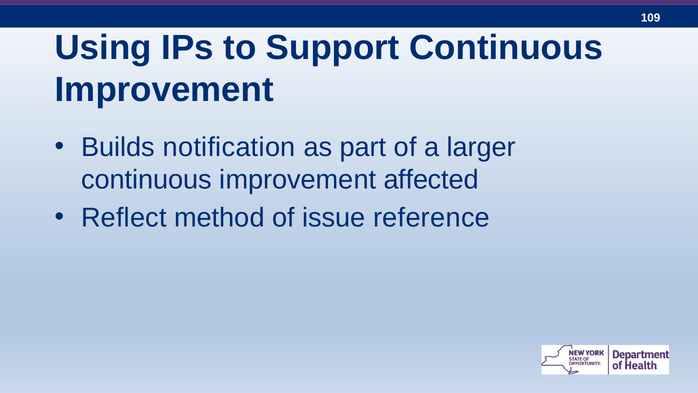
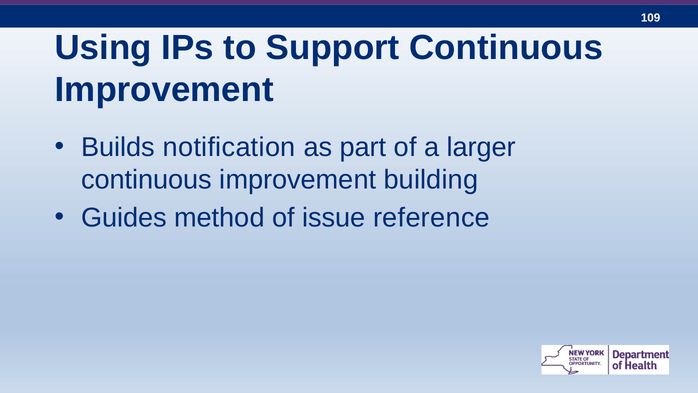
affected: affected -> building (431, 180)
Reflect: Reflect -> Guides (124, 218)
